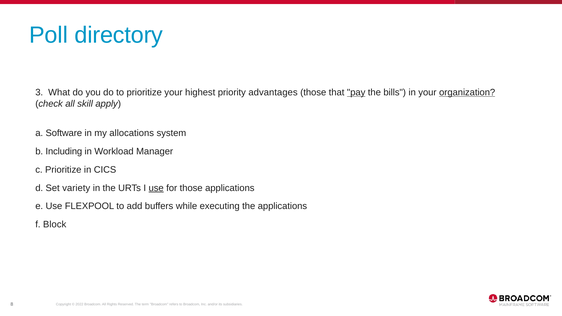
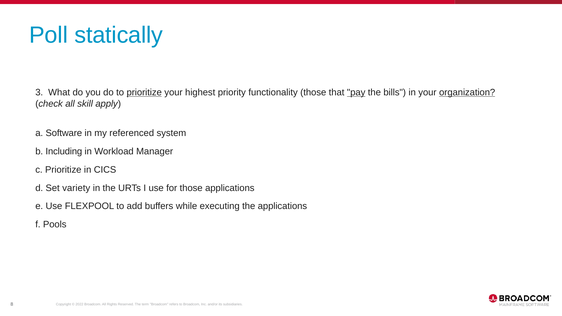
directory: directory -> statically (119, 35)
prioritize underline: none -> present (144, 93)
advantages: advantages -> functionality (273, 93)
allocations: allocations -> referenced (132, 133)
use underline: present -> none (156, 188)
Block: Block -> Pools (55, 225)
